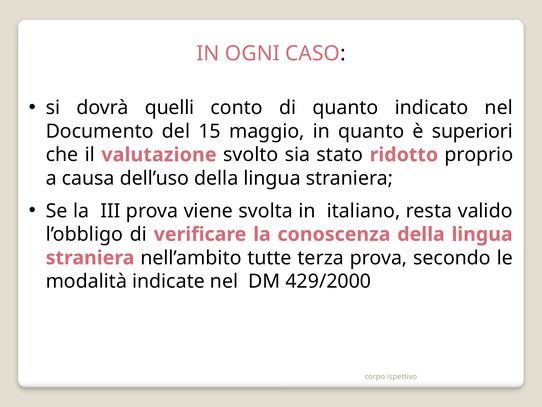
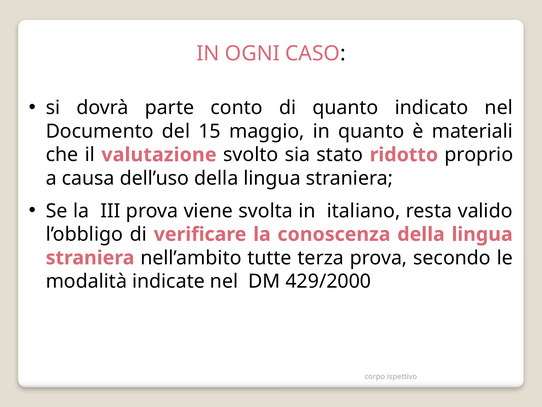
quelli: quelli -> parte (169, 108)
superiori: superiori -> materiali (472, 131)
